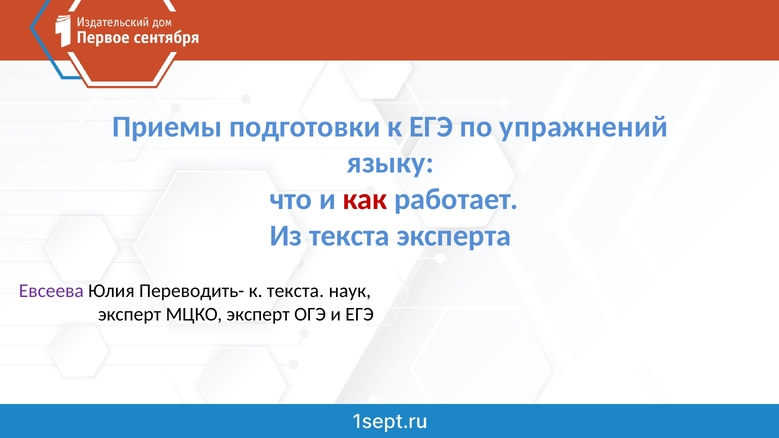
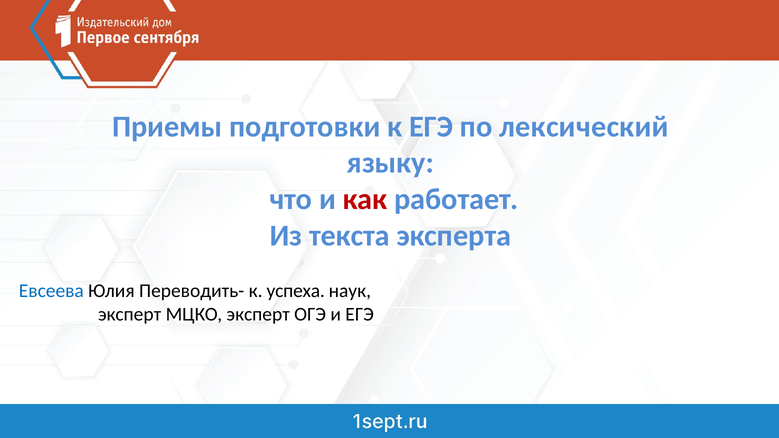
упражнений: упражнений -> лексический (584, 127)
Евсеева colour: purple -> blue (51, 291)
к текста: текста -> успеха (296, 291)
